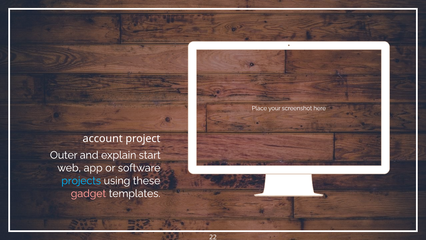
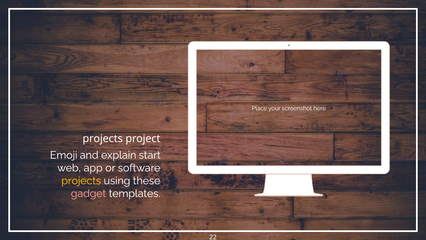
account: account -> projects (103, 139)
Outer: Outer -> Emoji (64, 155)
projects colour: light blue -> yellow (81, 180)
